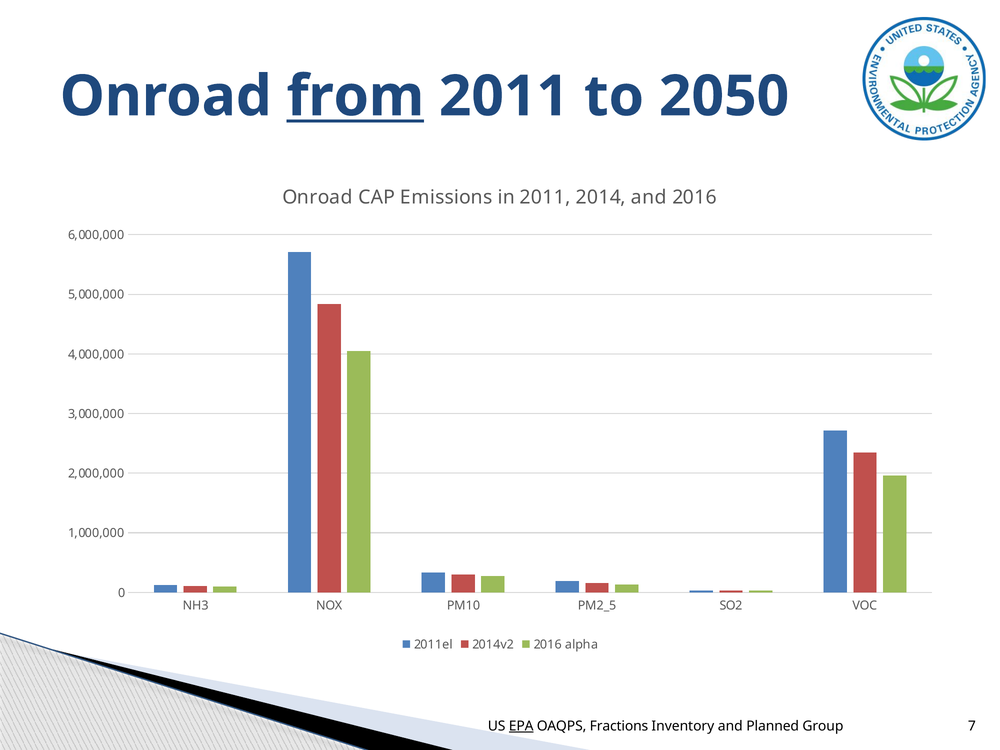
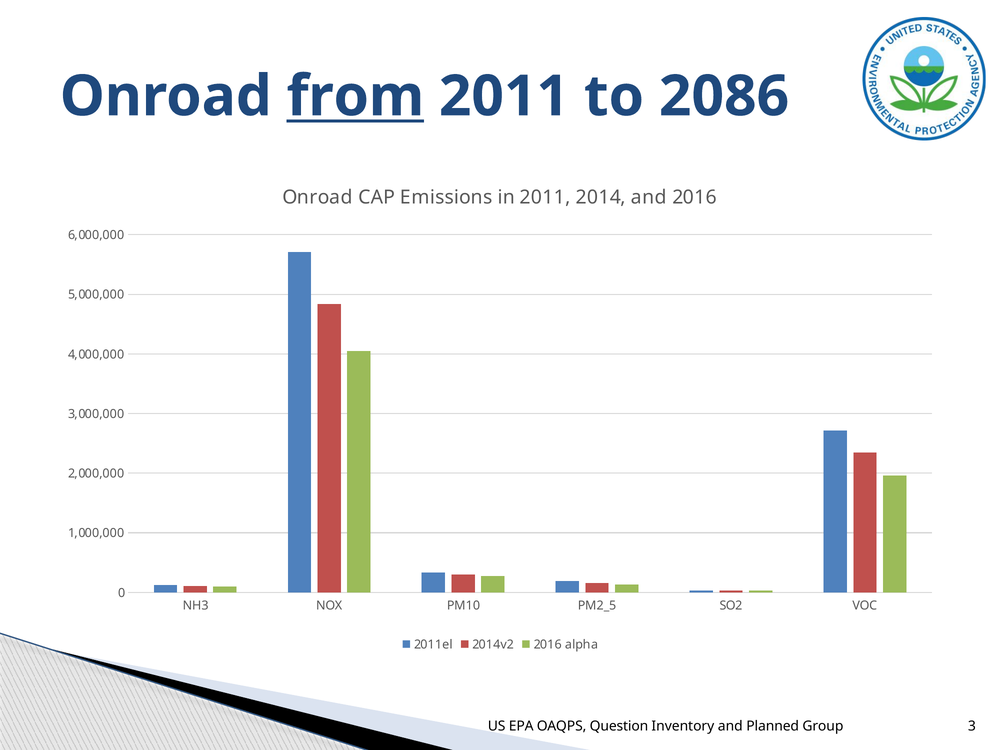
2050: 2050 -> 2086 (724, 96)
EPA underline: present -> none (521, 726)
Fractions: Fractions -> Question (619, 726)
7: 7 -> 3 (972, 726)
